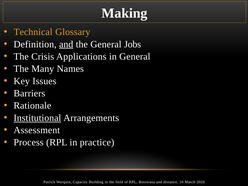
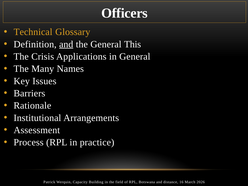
Making: Making -> Officers (125, 13)
Jobs: Jobs -> This (133, 44)
Institutional underline: present -> none (37, 118)
